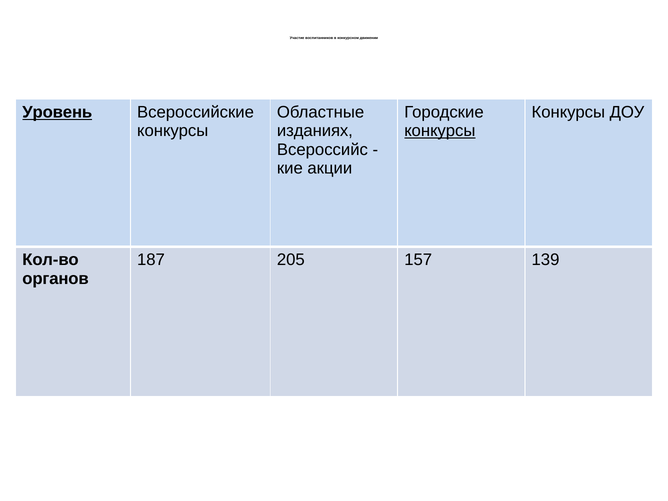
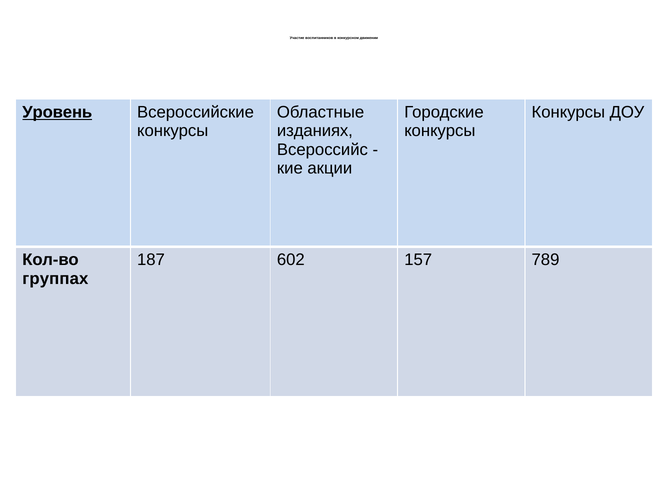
конкурсы underline: present -> none (440, 131)
205: 205 -> 602 (291, 260)
139: 139 -> 789 (546, 260)
органов: органов -> группах (55, 279)
